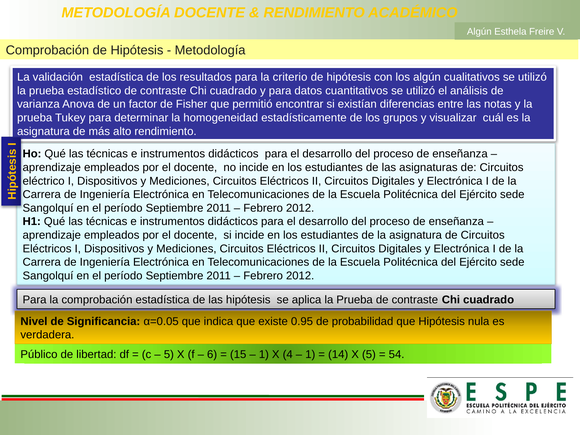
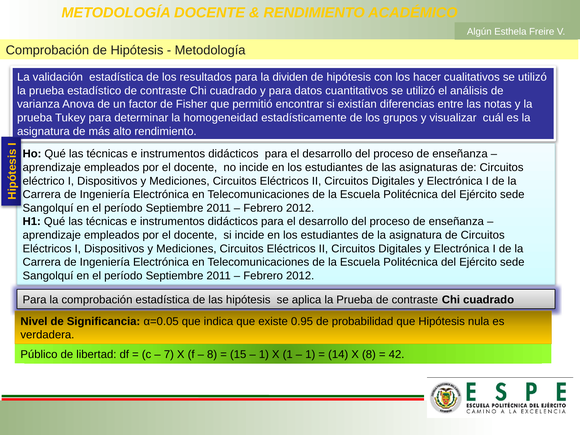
criterio: criterio -> dividen (290, 77)
los algún: algún -> hacer (427, 77)
5: 5 -> 7 (169, 355)
6: 6 -> 8 (212, 355)
X 4: 4 -> 1 (288, 355)
X 5: 5 -> 8 (369, 355)
54: 54 -> 42 (397, 355)
